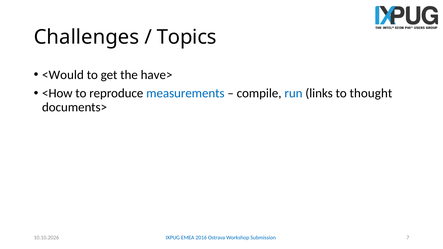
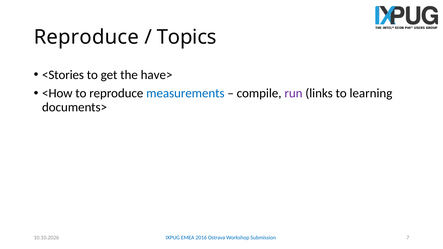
Challenges: Challenges -> Reproduce (86, 37)
<Would: <Would -> <Stories (63, 75)
run colour: blue -> purple (293, 93)
thought: thought -> learning (371, 93)
